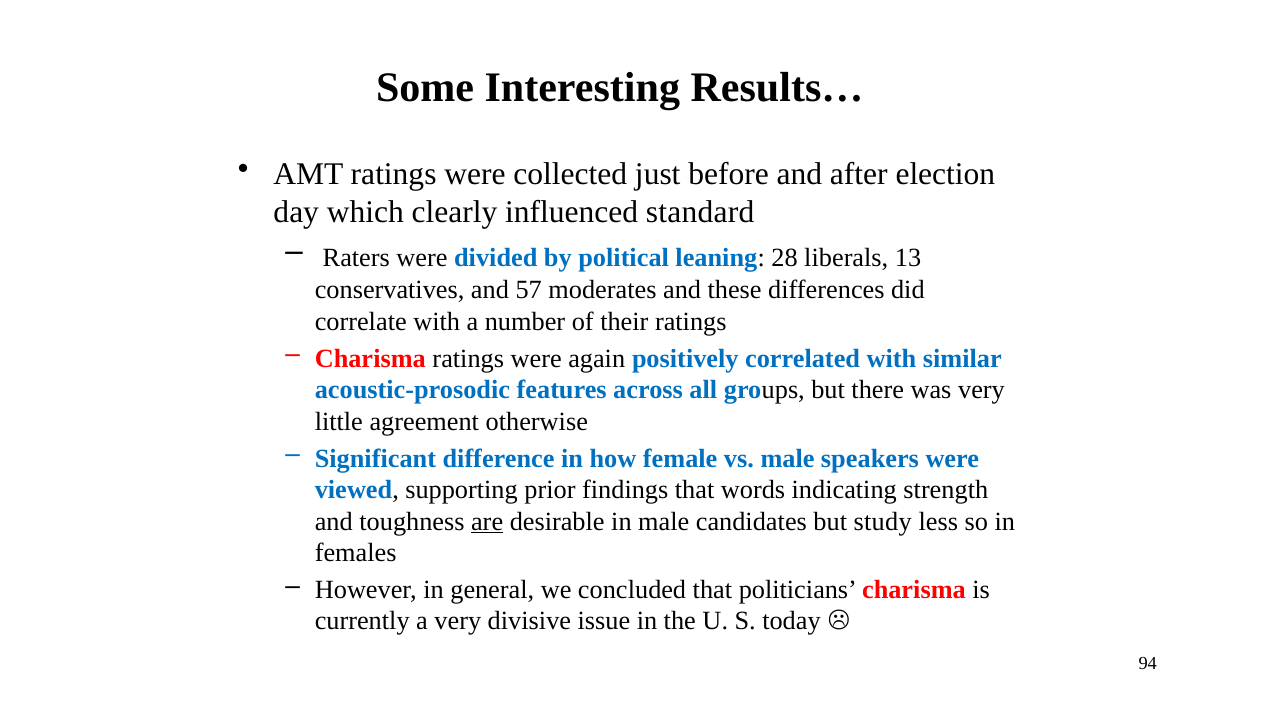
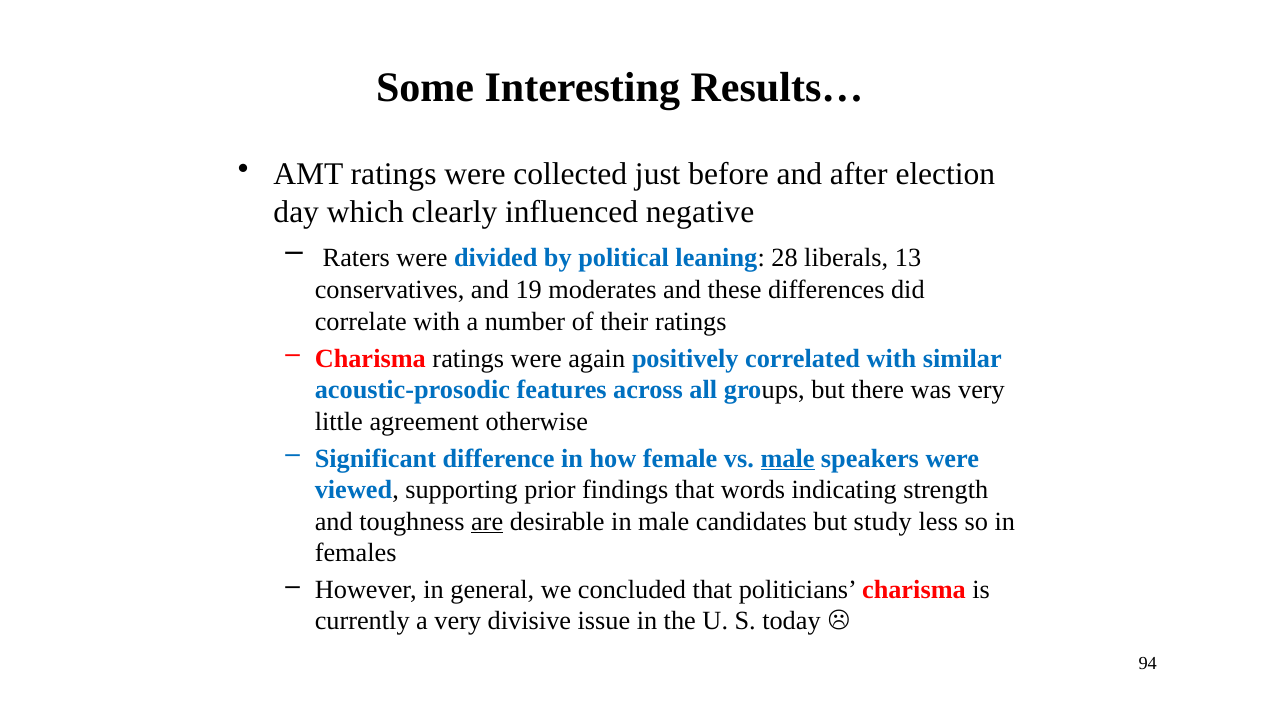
standard: standard -> negative (700, 212)
57: 57 -> 19 (529, 290)
male underline: none -> present (788, 459)
